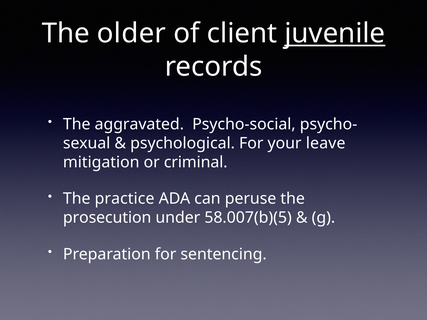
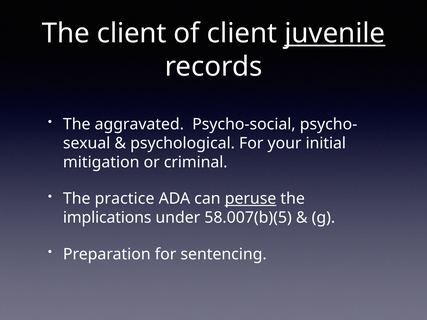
The older: older -> client (132, 33)
leave: leave -> initial (326, 143)
peruse underline: none -> present (251, 199)
prosecution: prosecution -> implications (107, 218)
